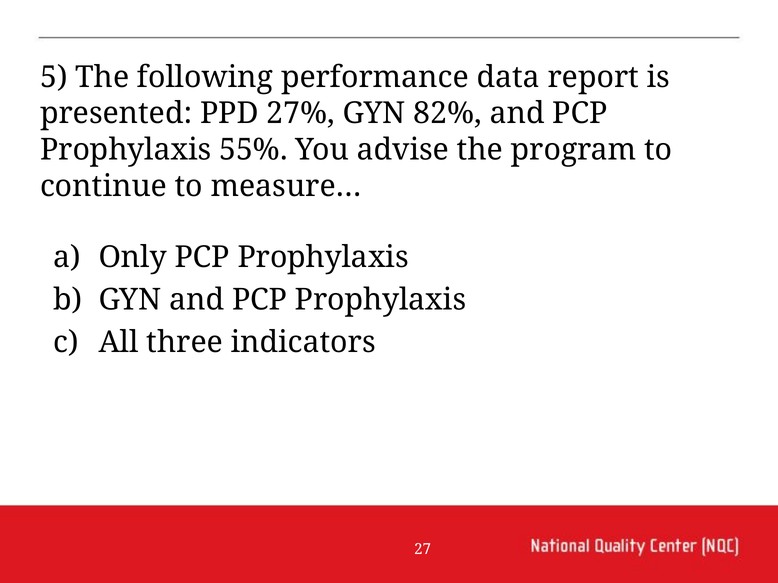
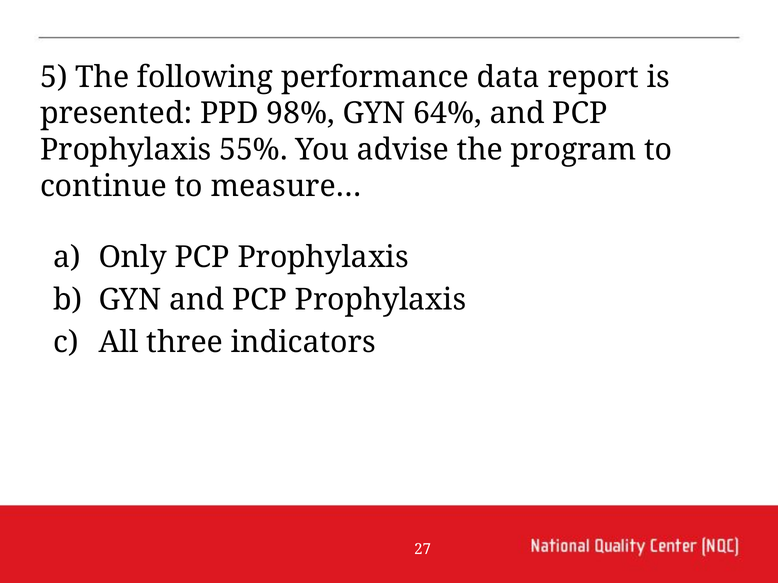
27%: 27% -> 98% (301, 114)
82%: 82% -> 64% (448, 114)
